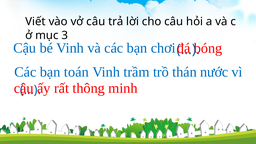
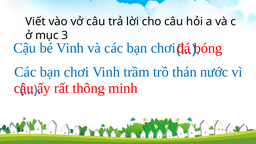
toán: toán -> chơi (76, 72)
